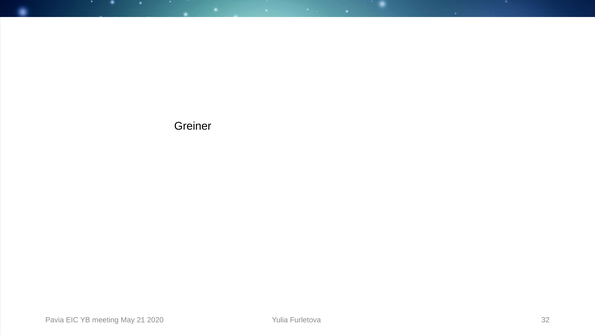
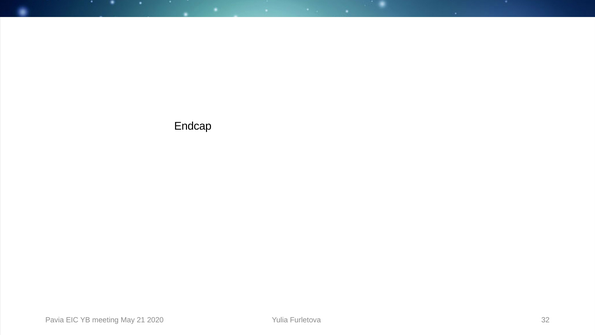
Greiner: Greiner -> Endcap (193, 126)
